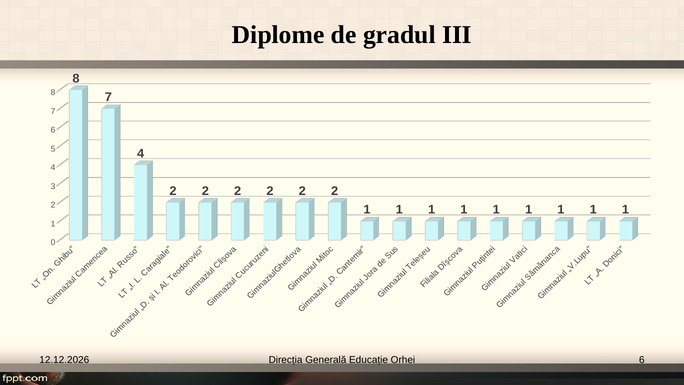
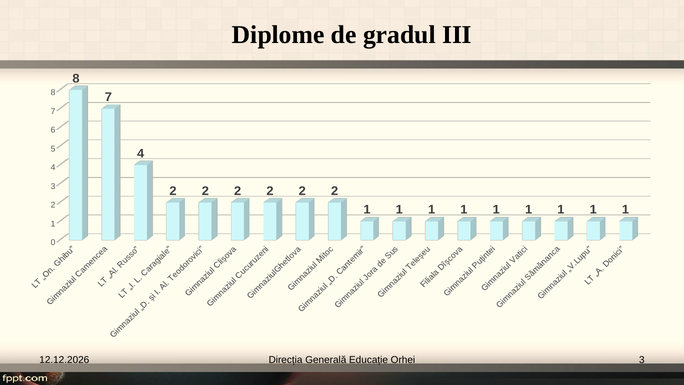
Orhei 6: 6 -> 3 (642, 360)
